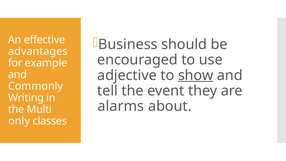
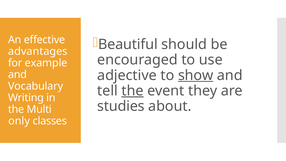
Business: Business -> Beautiful (128, 44)
Commonly: Commonly -> Vocabulary (36, 86)
the underline: none -> present (133, 91)
alarms: alarms -> studies (121, 106)
